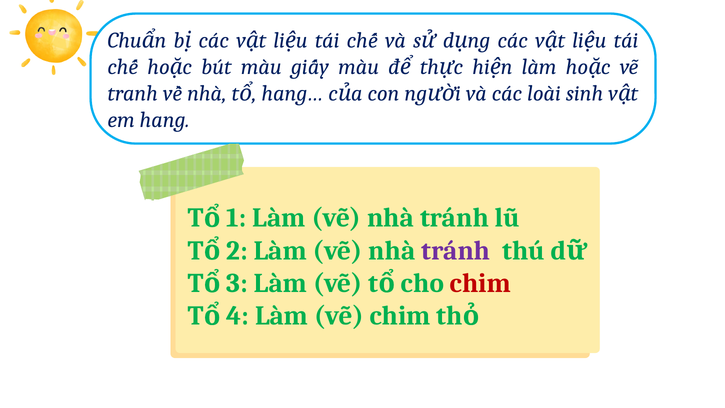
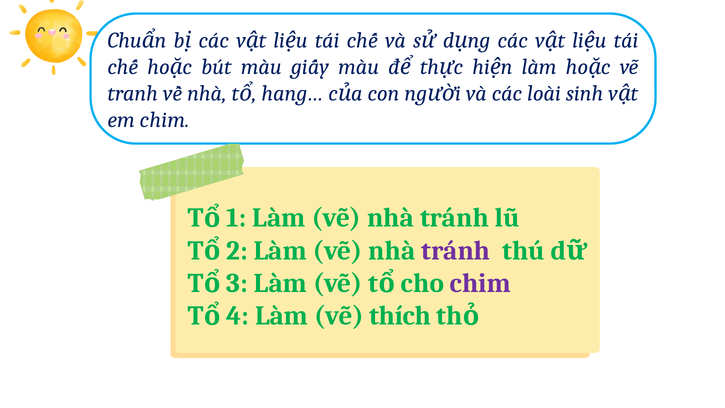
em hang: hang -> chim (164, 120)
chim colour: red -> purple (480, 283)
vẽ chim: chim -> thích (400, 316)
